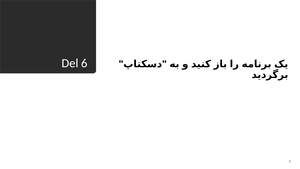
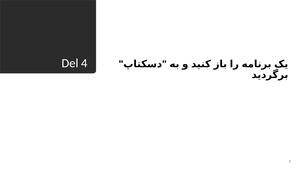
6: 6 -> 4 (84, 63)
